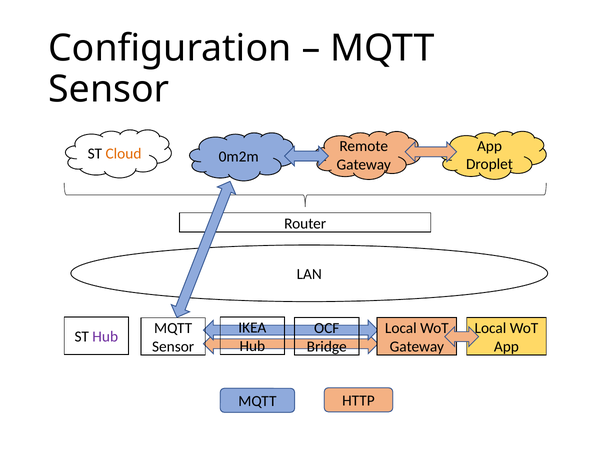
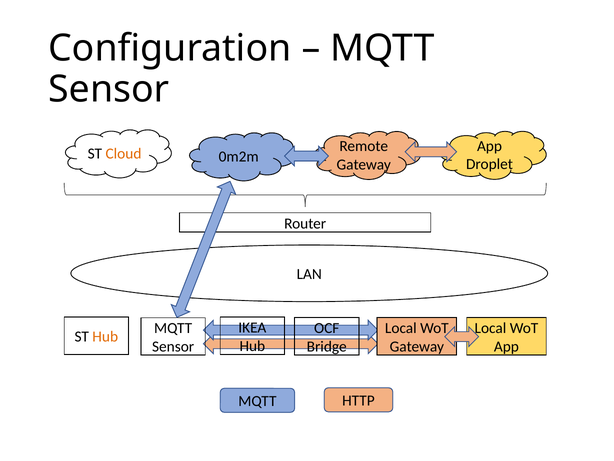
Hub colour: purple -> orange (105, 337)
